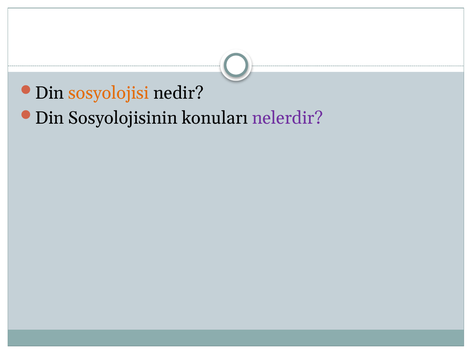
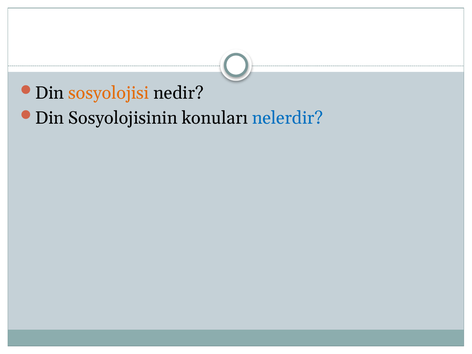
nelerdir colour: purple -> blue (288, 118)
